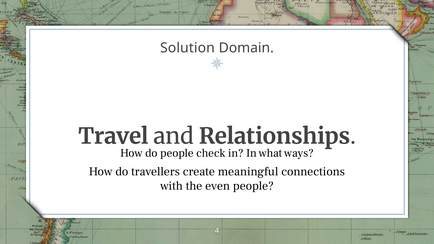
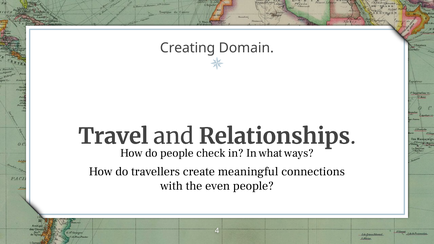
Solution: Solution -> Creating (188, 48)
